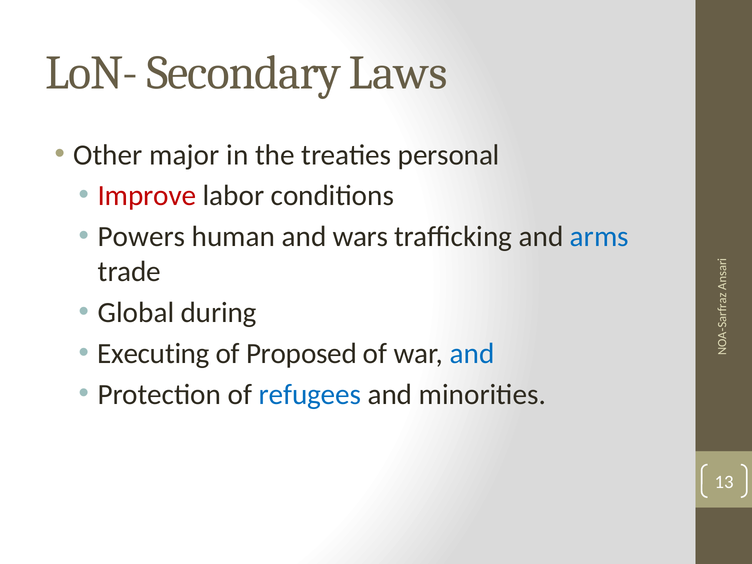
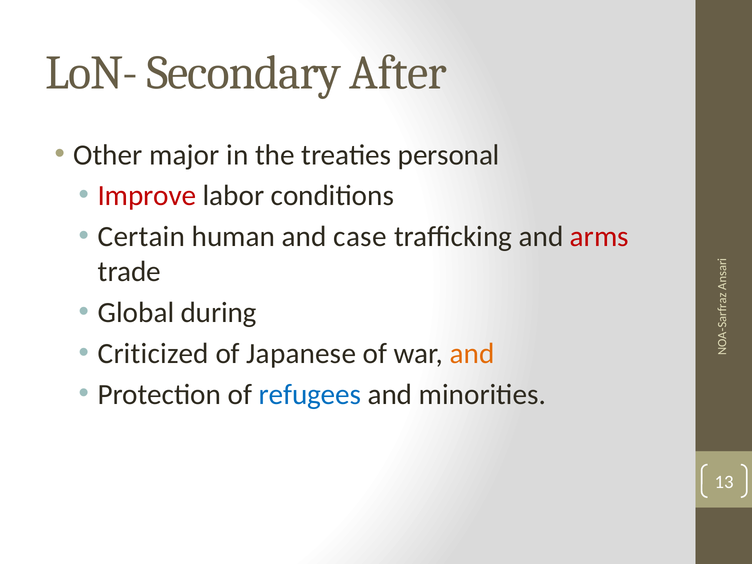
Laws: Laws -> After (398, 73)
Powers: Powers -> Certain (141, 237)
wars: wars -> case (360, 237)
arms colour: blue -> red (599, 237)
Executing: Executing -> Criticized (153, 353)
Proposed: Proposed -> Japanese (301, 353)
and colour: blue -> orange (472, 353)
